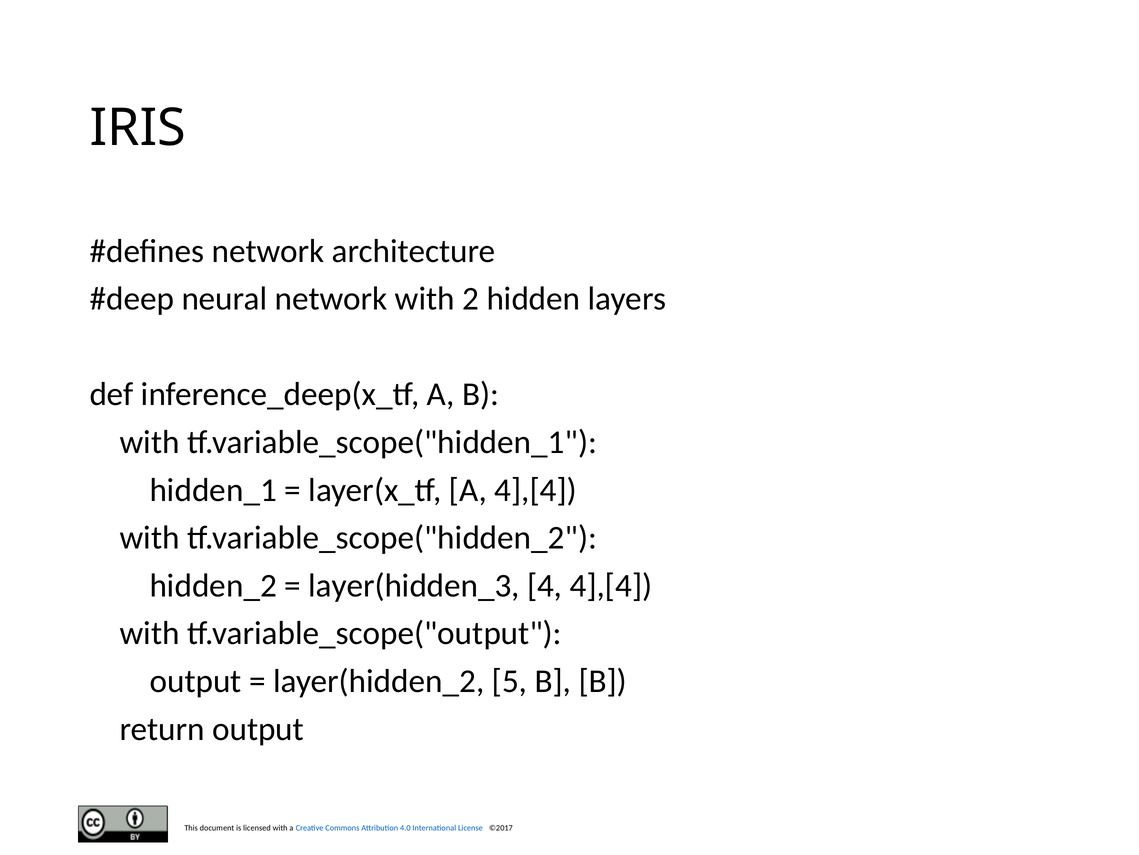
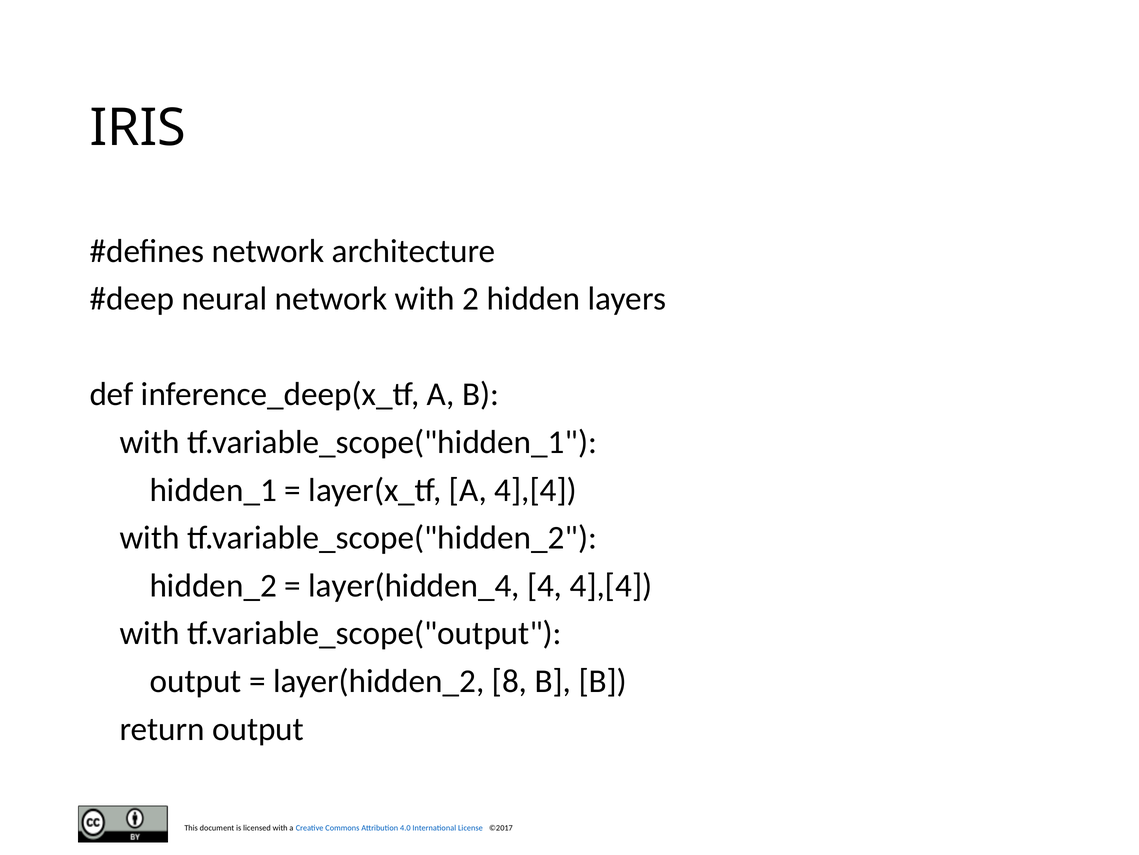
layer(hidden_3: layer(hidden_3 -> layer(hidden_4 (414, 585)
5: 5 -> 8 (510, 681)
